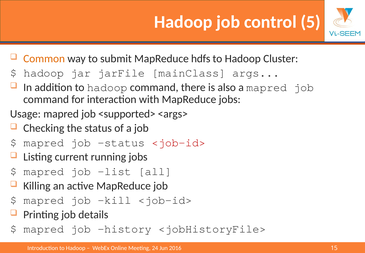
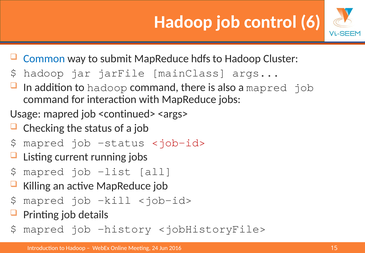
5: 5 -> 6 (311, 22)
Common colour: orange -> blue (44, 59)
<supported>: <supported> -> <continued> (127, 114)
